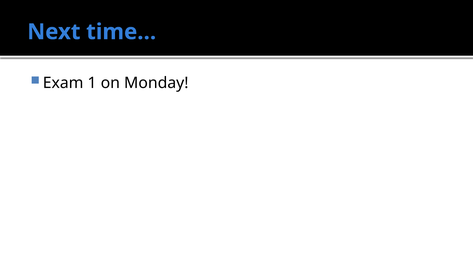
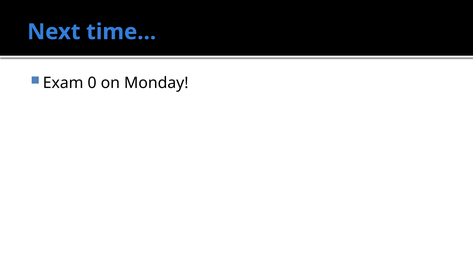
1: 1 -> 0 (92, 83)
